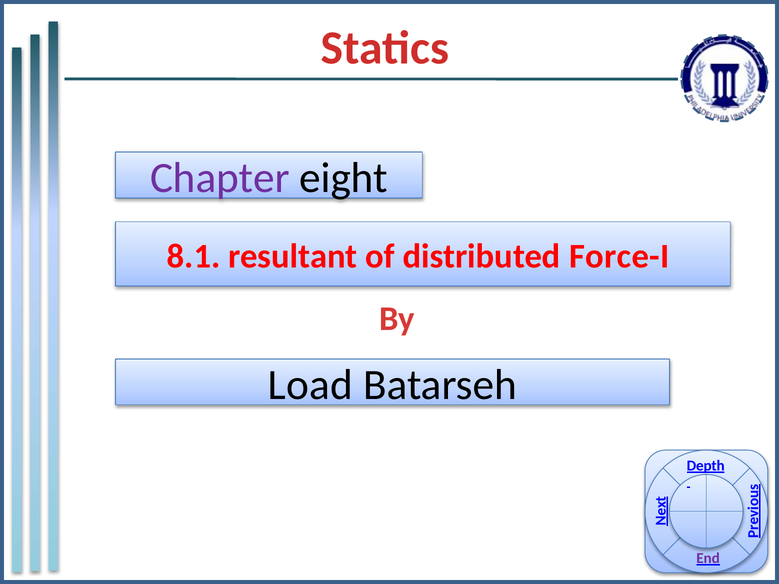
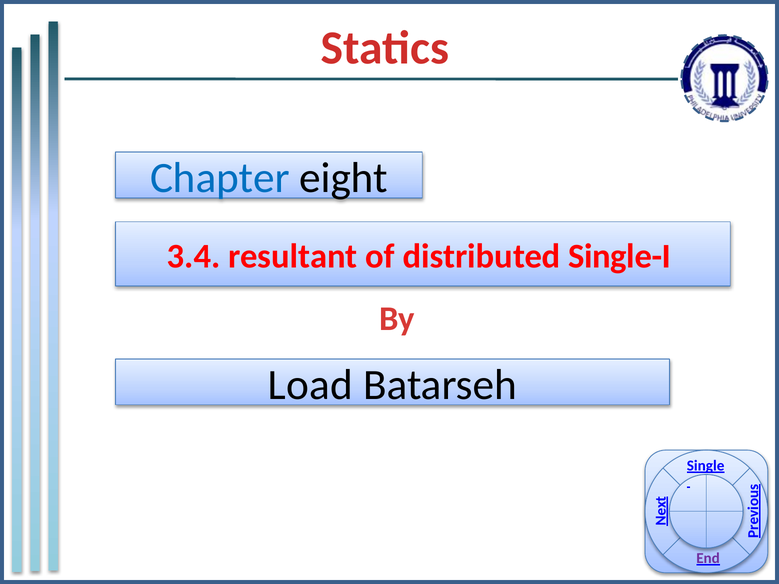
Chapter colour: purple -> blue (220, 178)
8.1: 8.1 -> 3.4 (194, 256)
Force-I: Force-I -> Single-I (620, 256)
Depth: Depth -> Single (706, 466)
